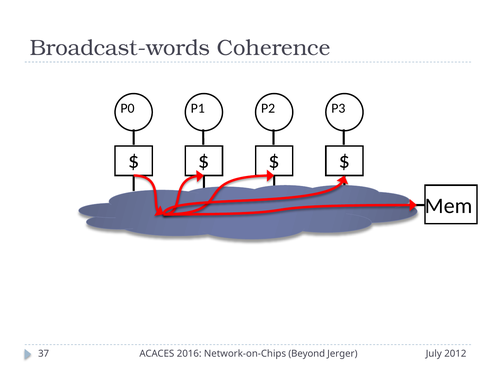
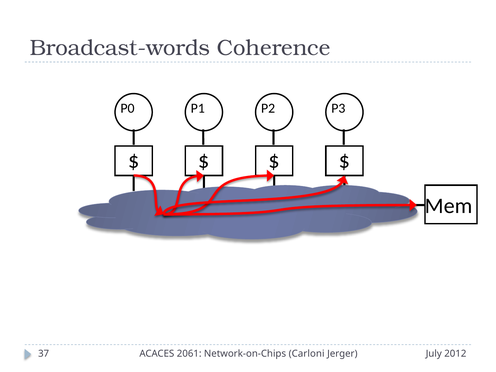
2016: 2016 -> 2061 (189, 354)
Beyond: Beyond -> Carloni (307, 354)
